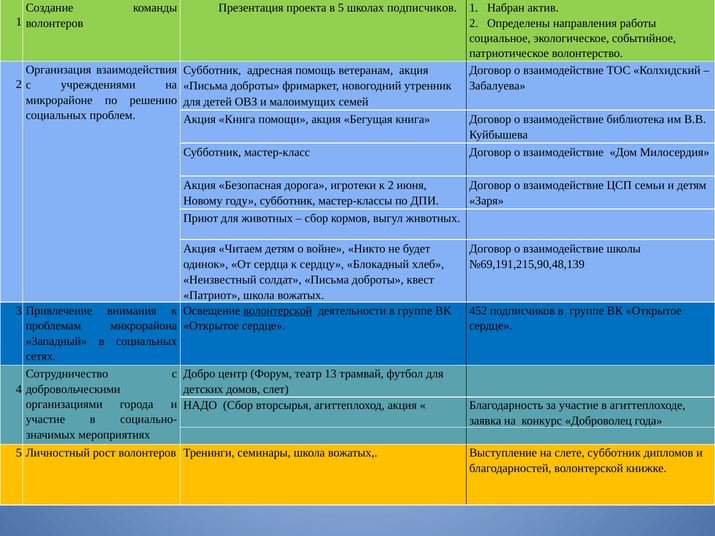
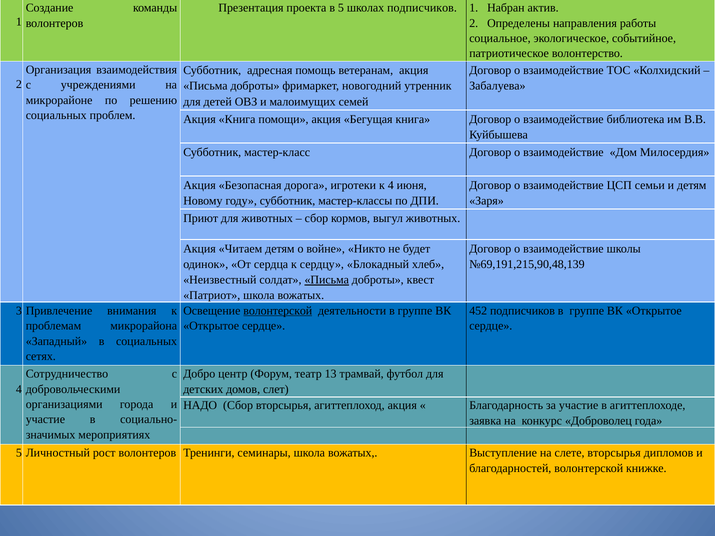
к 2: 2 -> 4 (391, 185)
Письма underline: none -> present (327, 280)
слете субботник: субботник -> вторсырья (614, 453)
